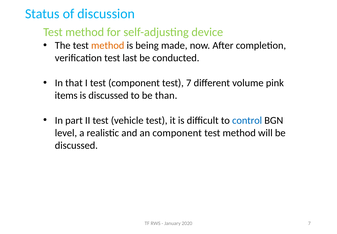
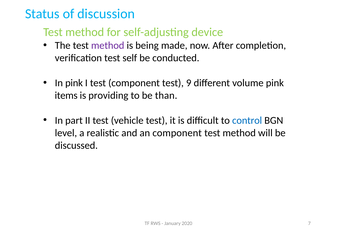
method colour: orange -> purple (108, 45)
last: last -> self (130, 58)
In that: that -> pink (74, 83)
test 7: 7 -> 9 (189, 83)
is discussed: discussed -> providing (108, 95)
